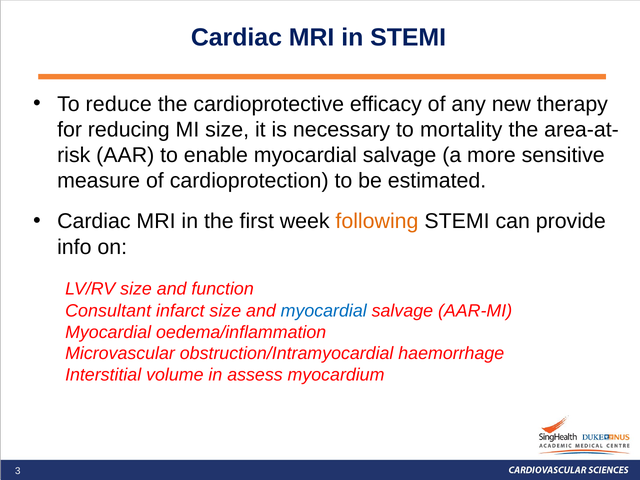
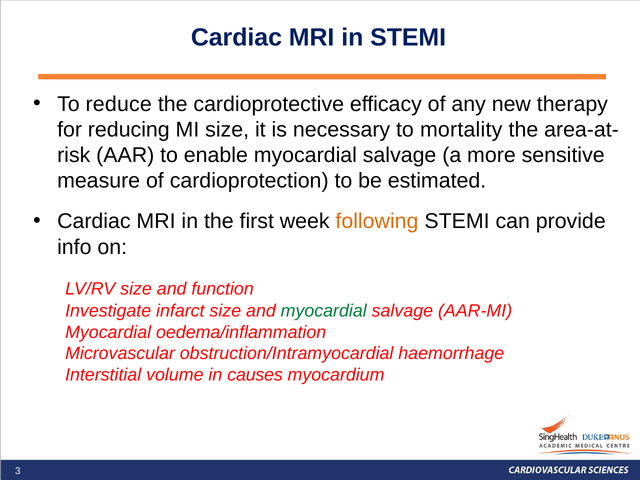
Consultant: Consultant -> Investigate (108, 311)
myocardial colour: blue -> green (324, 311)
assess: assess -> causes (255, 375)
